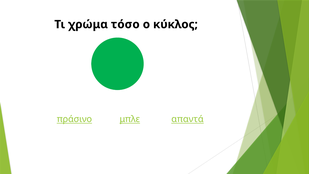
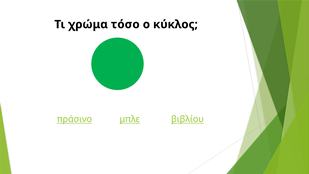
απαντά: απαντά -> βιβλίου (187, 119)
